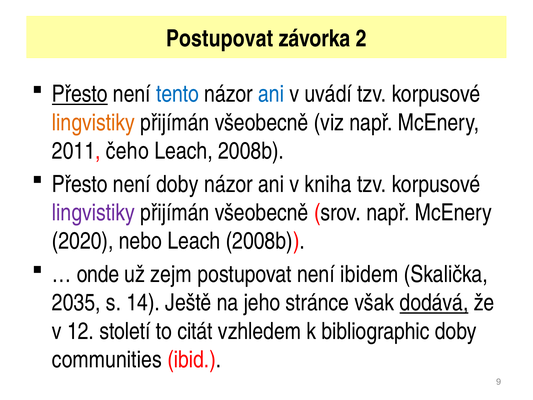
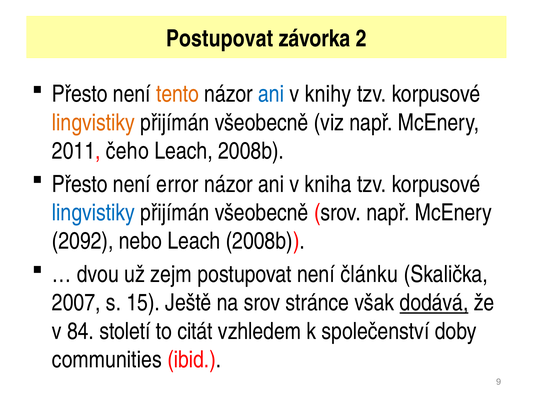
Přesto underline: present -> none (80, 94)
tento colour: blue -> orange (177, 94)
uvádí: uvádí -> knihy (328, 94)
není doby: doby -> error (177, 184)
lingvistiky colour: purple -> blue (93, 213)
2020: 2020 -> 2092 (83, 241)
onde: onde -> dvou (98, 274)
ibidem: ibidem -> článku (369, 274)
2035: 2035 -> 2007 (76, 303)
14: 14 -> 15 (143, 303)
na jeho: jeho -> srov (262, 303)
12: 12 -> 84 (81, 331)
bibliographic: bibliographic -> společenství (376, 331)
